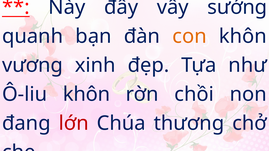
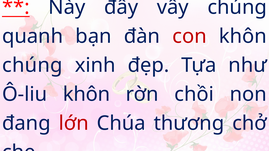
vây sướng: sướng -> chúng (237, 7)
con colour: orange -> red (190, 36)
vương: vương -> chúng (32, 65)
